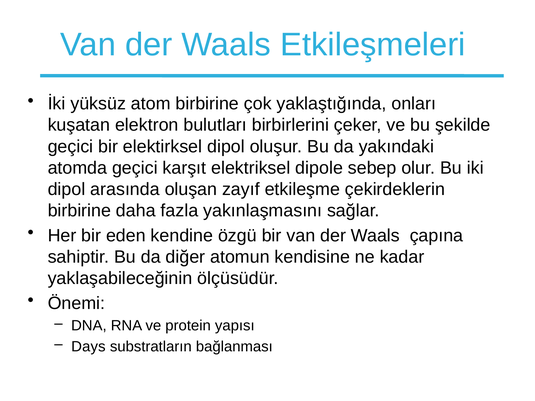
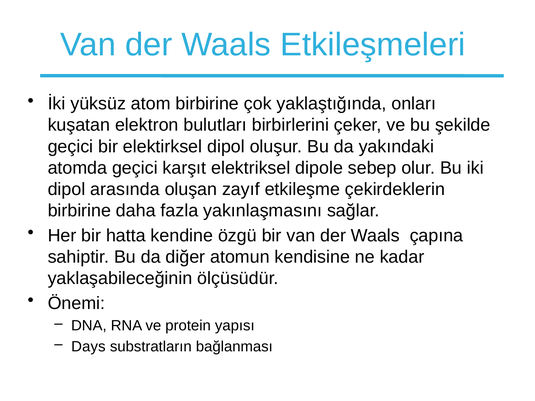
eden: eden -> hatta (126, 236)
